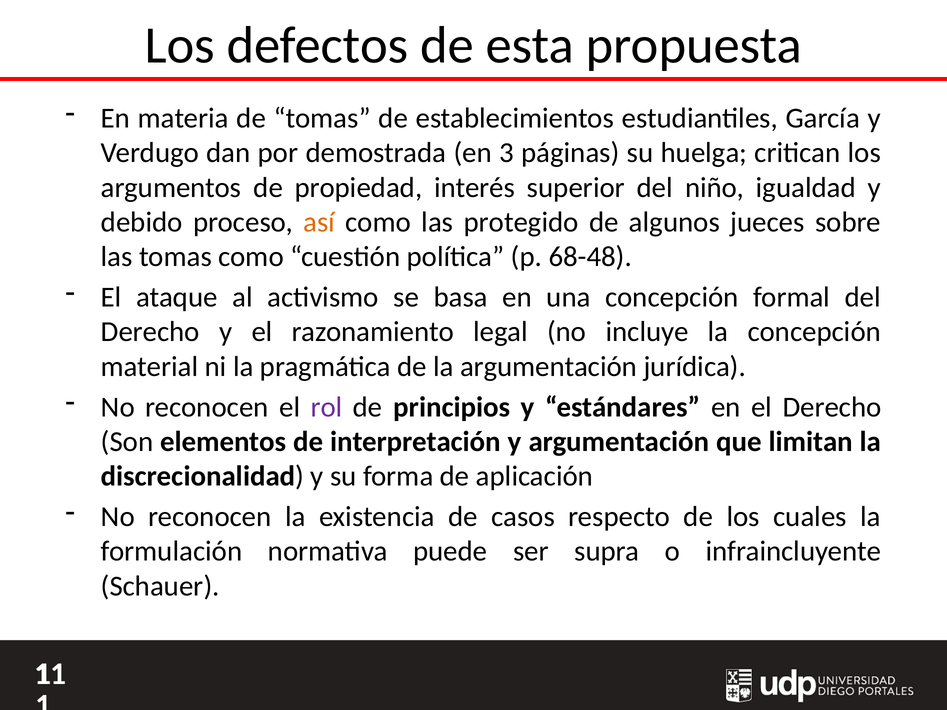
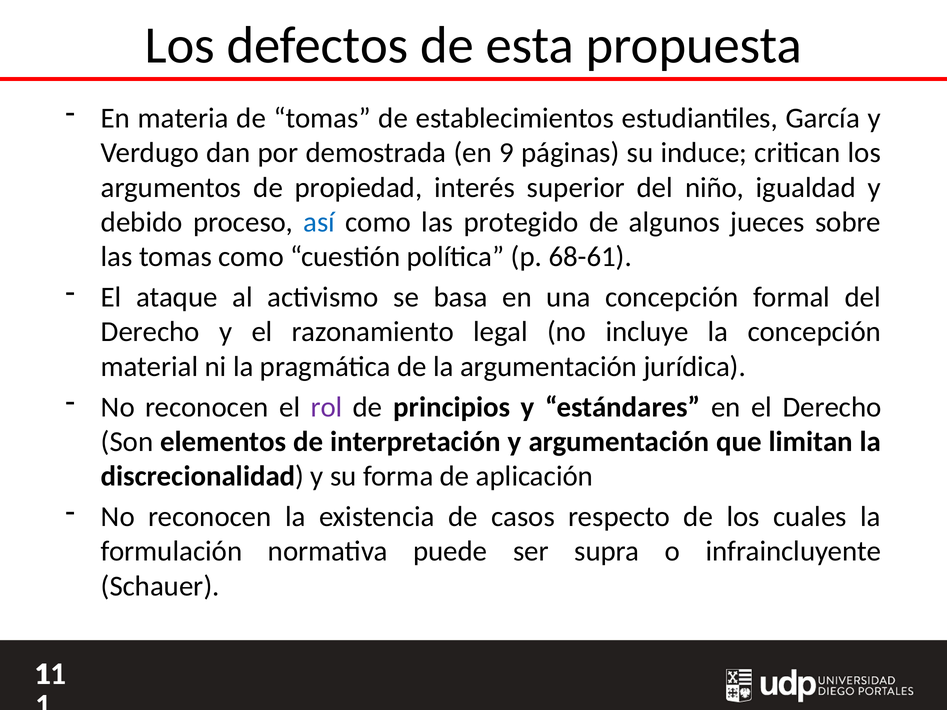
3: 3 -> 9 (507, 153)
huelga: huelga -> induce (704, 153)
así colour: orange -> blue (319, 222)
68-48: 68-48 -> 68-61 (590, 257)
